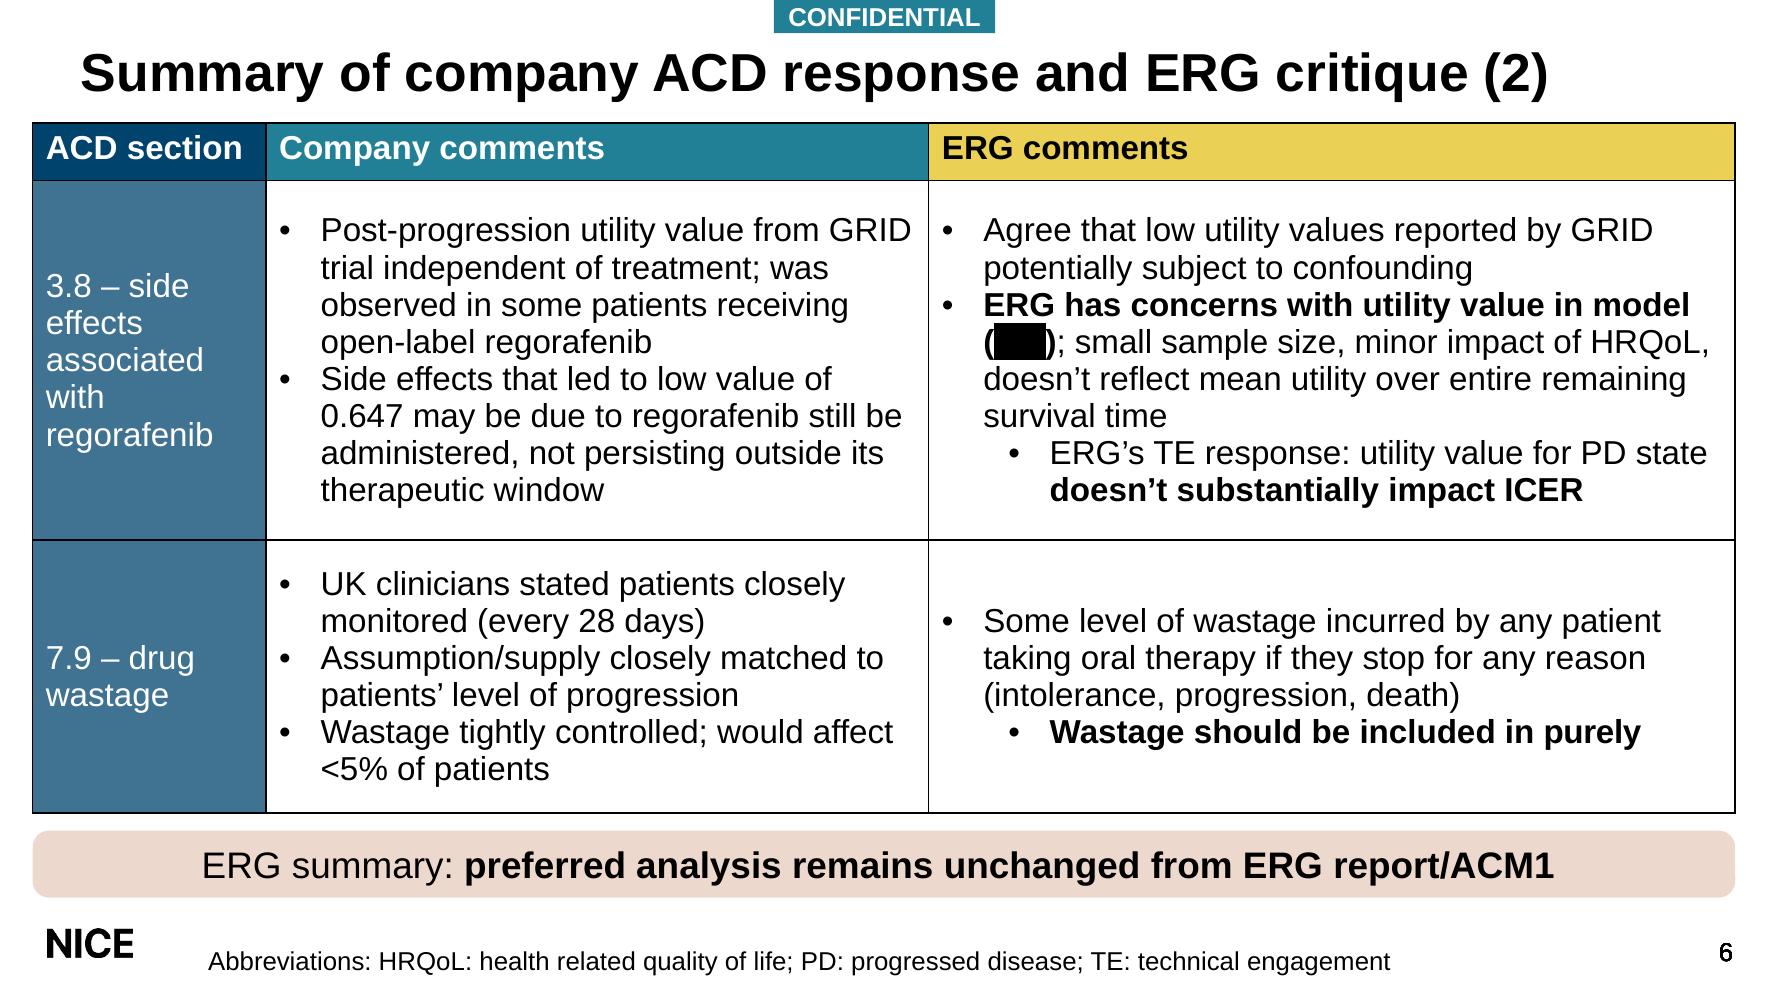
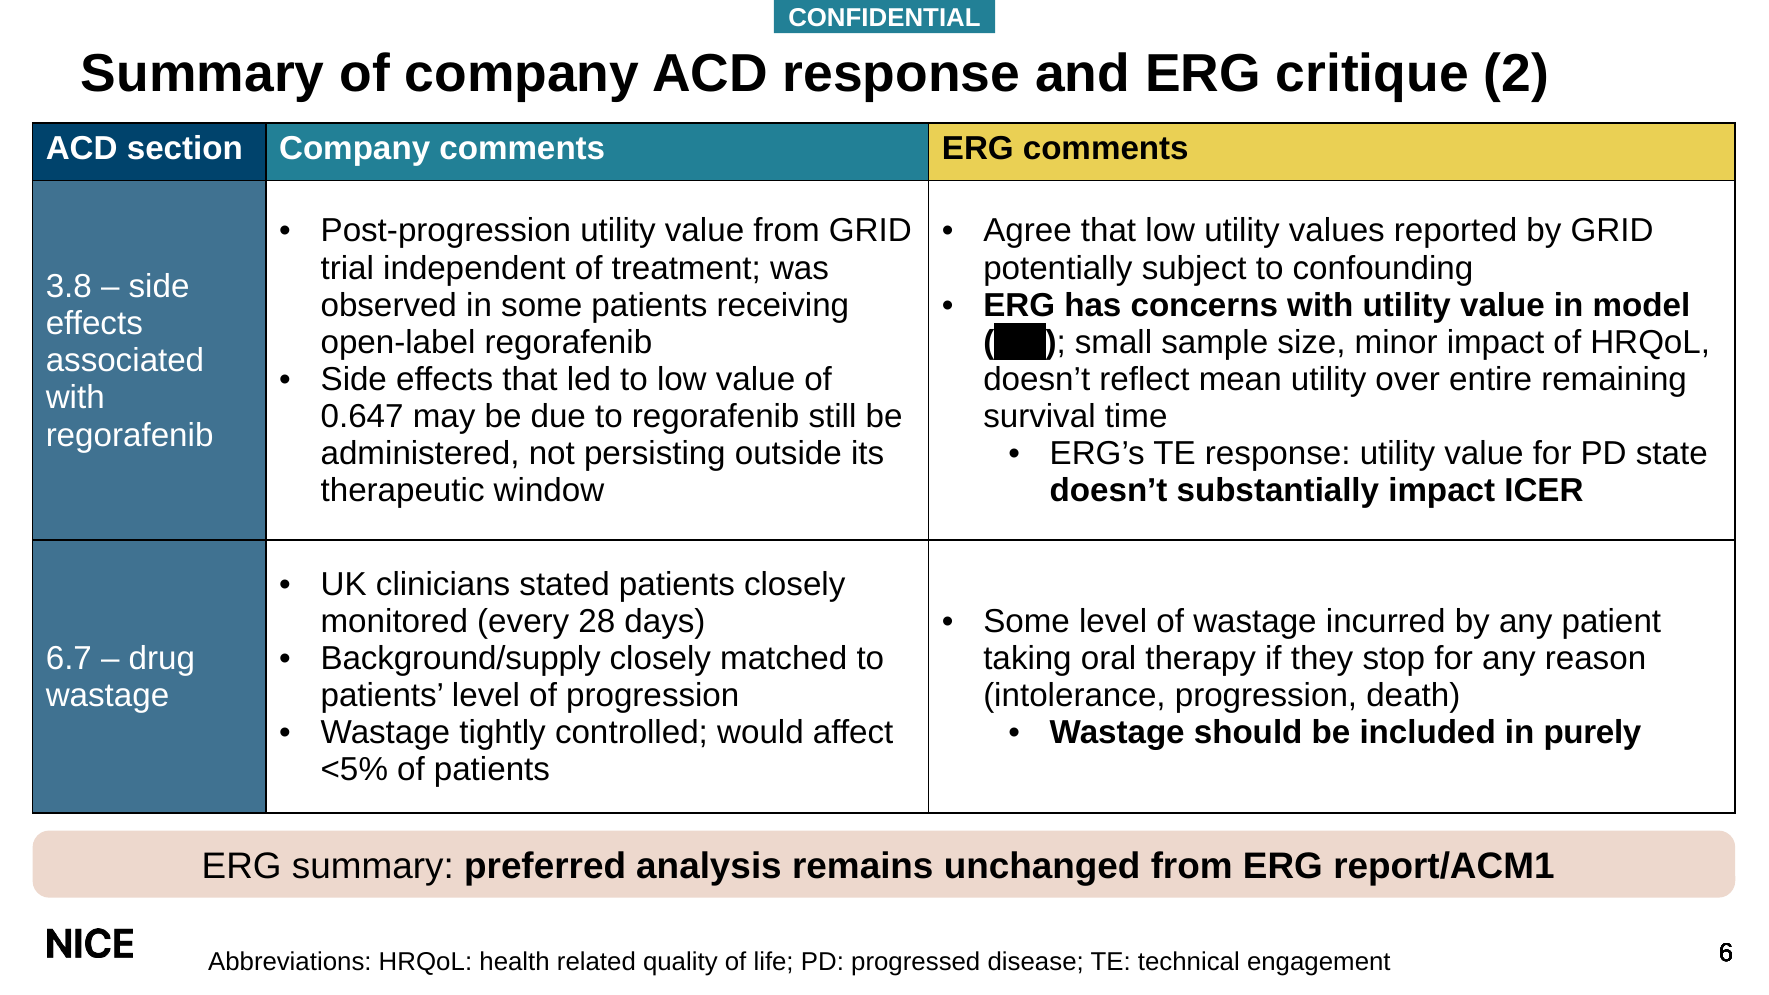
7.9: 7.9 -> 6.7 (69, 659)
Assumption/supply: Assumption/supply -> Background/supply (461, 659)
